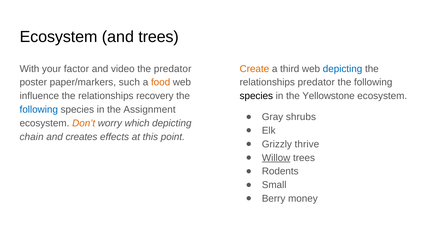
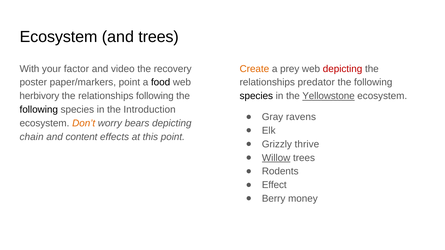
the predator: predator -> recovery (173, 69)
third: third -> prey (290, 69)
depicting colour: blue -> red (343, 69)
paper/markers such: such -> point (129, 83)
food colour: orange -> black (161, 83)
influence: influence -> herbivory (39, 96)
relationships recovery: recovery -> following (155, 96)
Yellowstone underline: none -> present (329, 96)
following colour: blue -> black (39, 110)
Assignment: Assignment -> Introduction (150, 110)
shrubs: shrubs -> ravens (301, 117)
which: which -> bears (137, 123)
creates: creates -> content (82, 137)
Small: Small -> Effect (274, 185)
